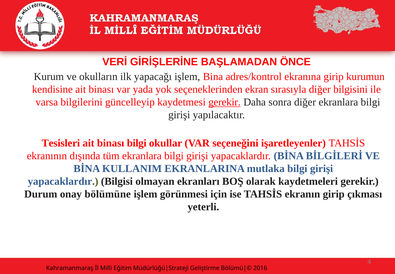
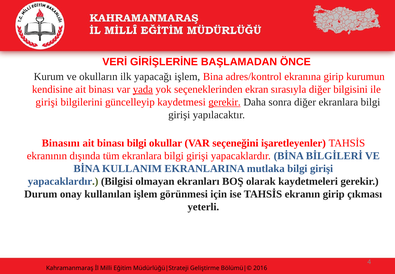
yada underline: none -> present (143, 89)
varsa: varsa -> girişi (47, 102)
Tesisleri: Tesisleri -> Binasını (61, 143)
bölümüne: bölümüne -> kullanılan (108, 194)
